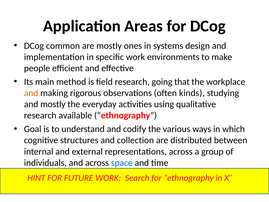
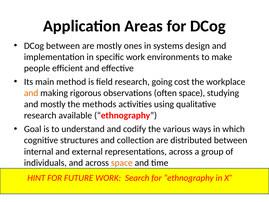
DCog common: common -> between (63, 46)
that: that -> cost (182, 82)
often kinds: kinds -> space (192, 93)
everyday: everyday -> methods (99, 104)
space colour: blue -> orange (122, 163)
